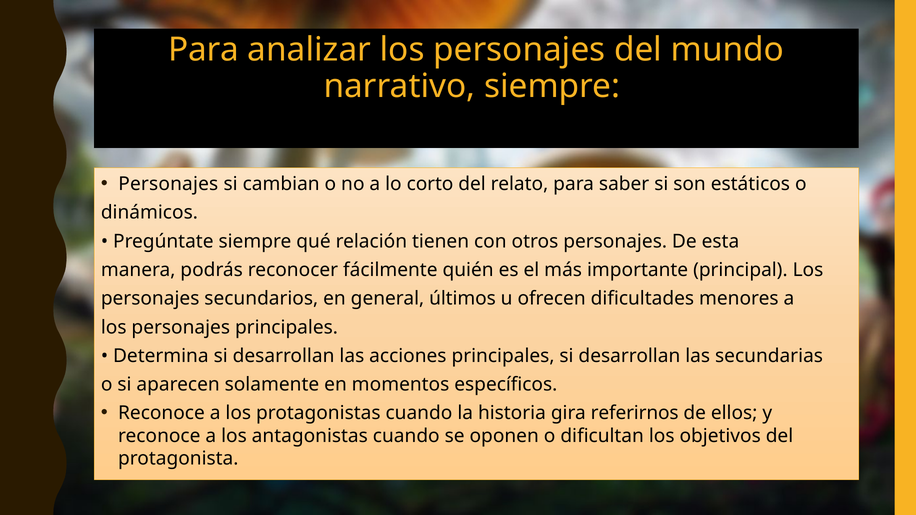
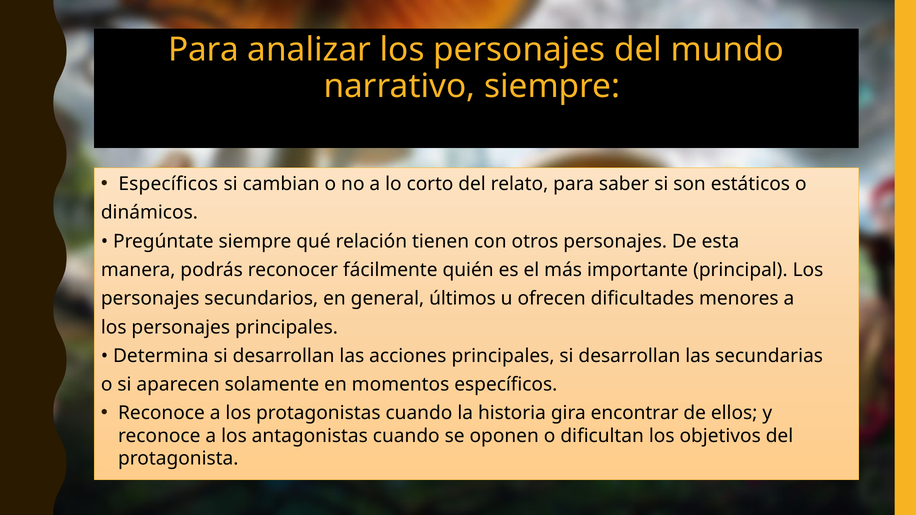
Personajes: Personajes -> Específicos (168, 184)
referirnos: referirnos -> encontrar (635, 413)
